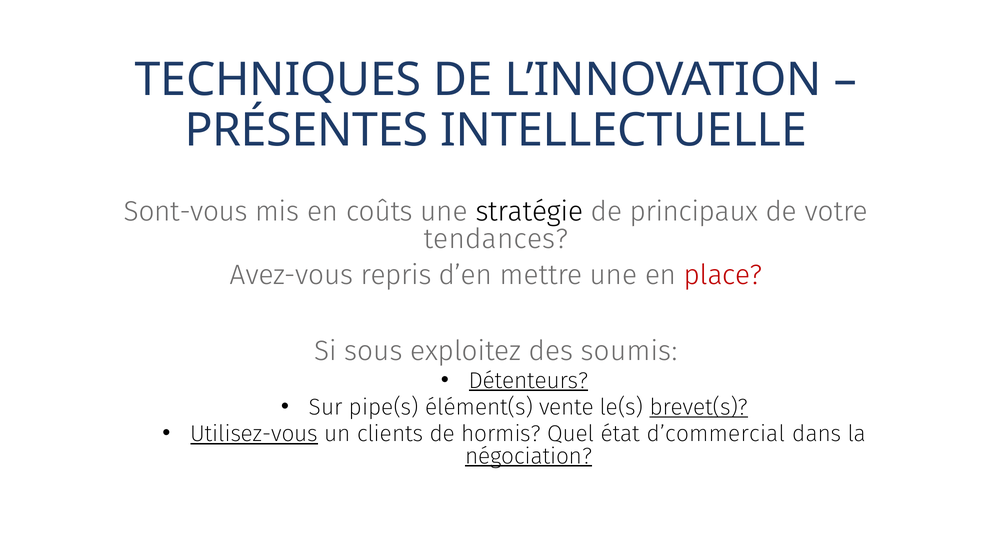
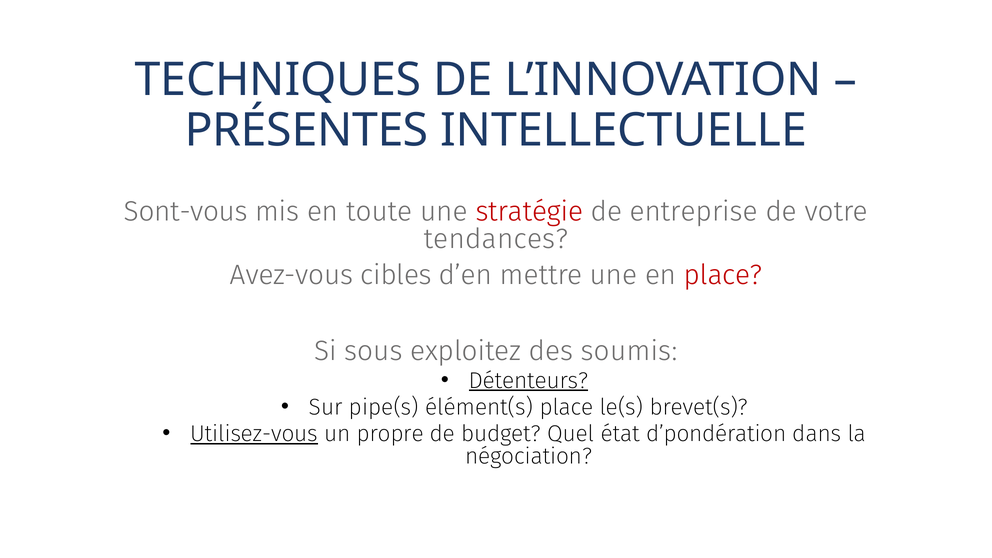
coûts: coûts -> toute (379, 212)
stratégie colour: black -> red (529, 212)
principaux: principaux -> entreprise (694, 212)
repris: repris -> cibles (396, 275)
élément(s vente: vente -> place (566, 407)
brevet(s underline: present -> none (699, 407)
clients: clients -> propre (390, 434)
hormis: hormis -> budget (501, 434)
d’commercial: d’commercial -> d’pondération (716, 434)
négociation underline: present -> none (529, 456)
